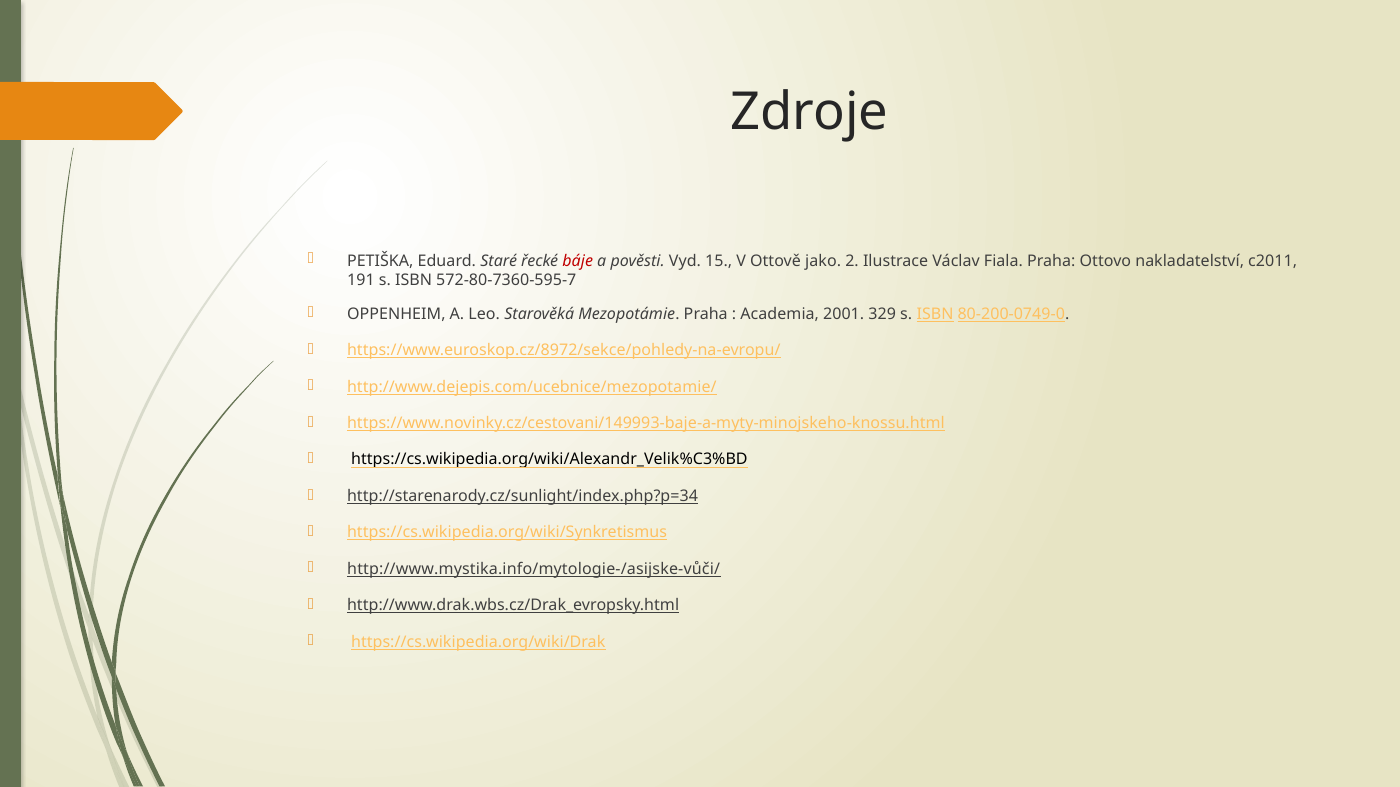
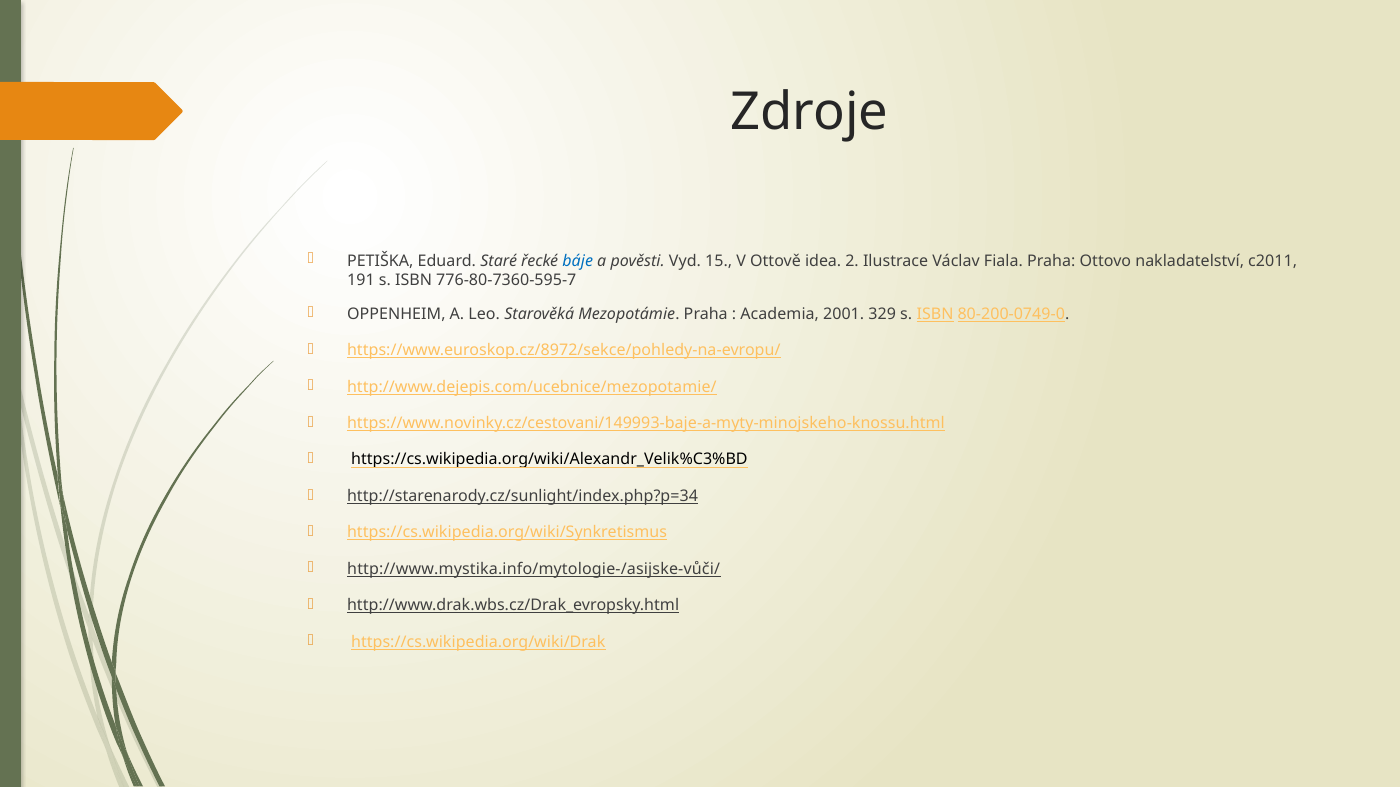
báje colour: red -> blue (578, 261)
jako: jako -> idea (823, 261)
572-80-7360-595-7: 572-80-7360-595-7 -> 776-80-7360-595-7 (506, 280)
